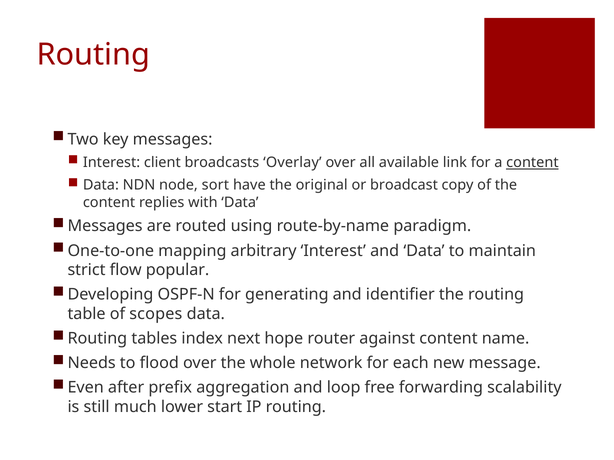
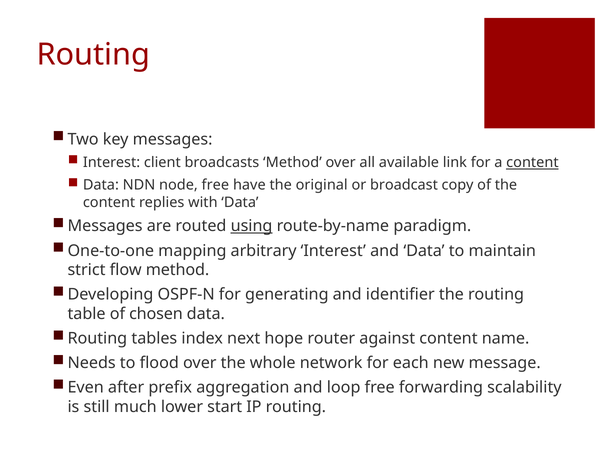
broadcasts Overlay: Overlay -> Method (292, 163)
node sort: sort -> free (215, 185)
using underline: none -> present (252, 226)
flow popular: popular -> method (178, 270)
scopes: scopes -> chosen (156, 314)
